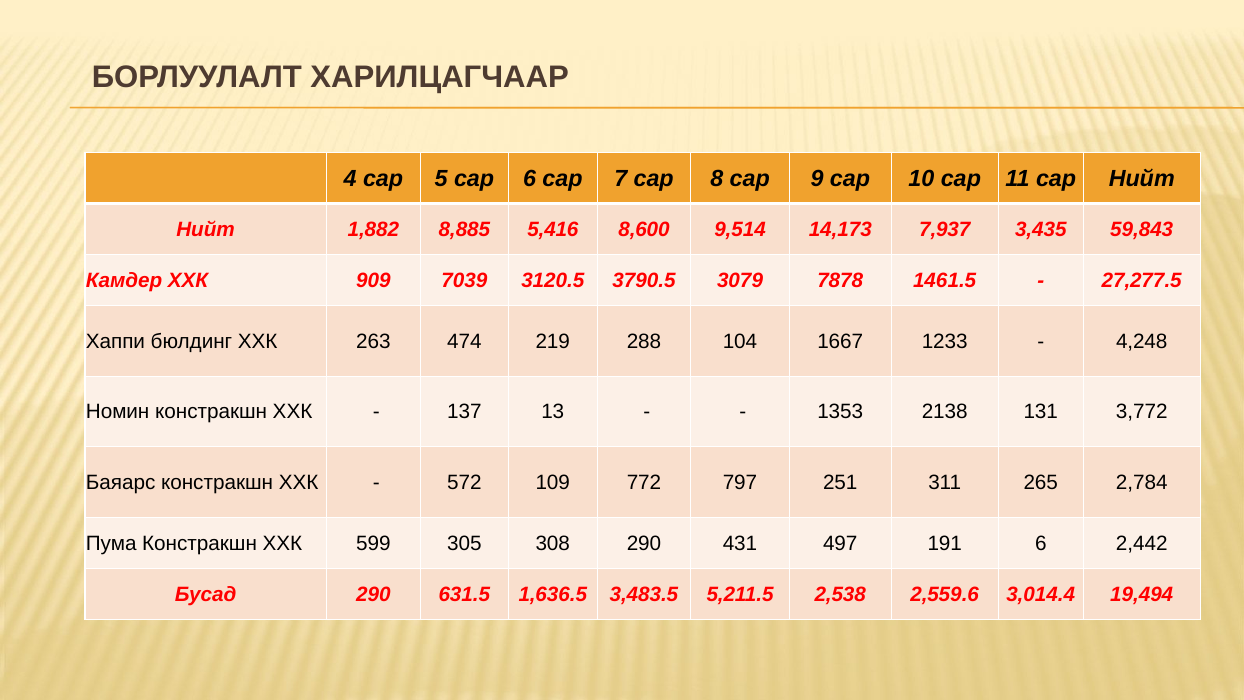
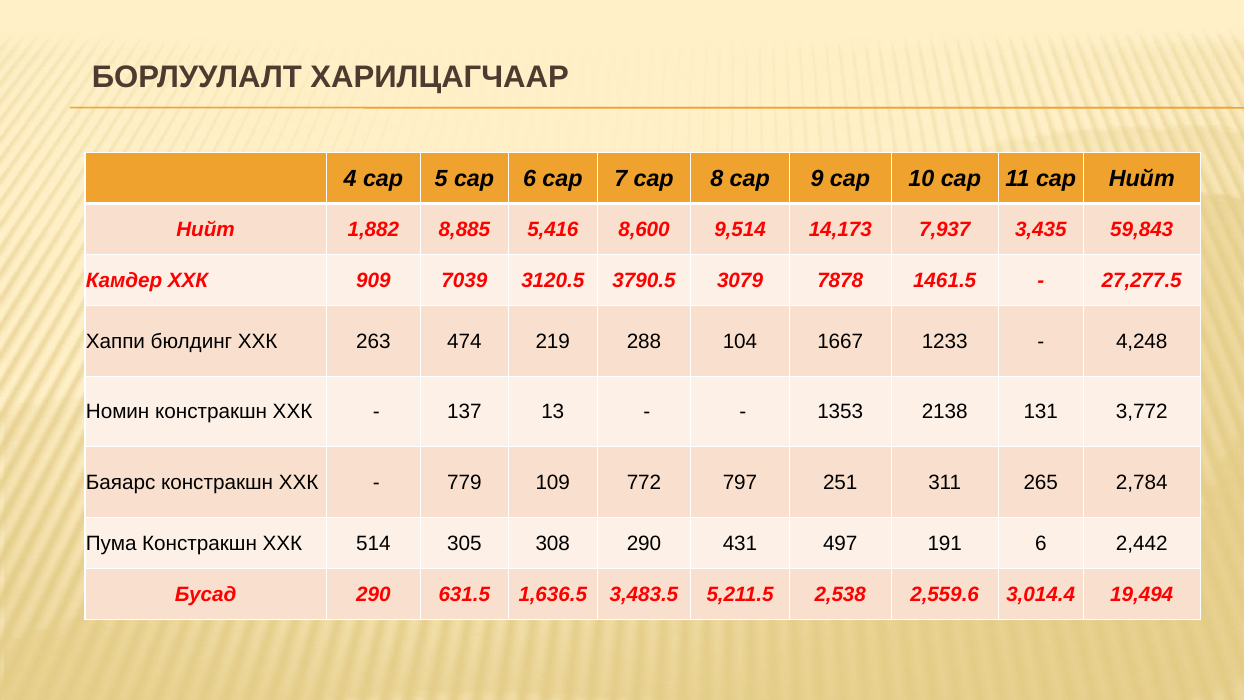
572: 572 -> 779 (464, 482)
599: 599 -> 514 (373, 543)
